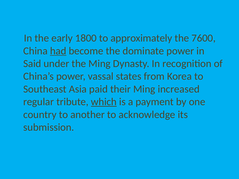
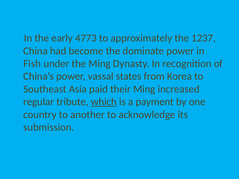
1800: 1800 -> 4773 (86, 38)
7600: 7600 -> 1237 (204, 38)
had underline: present -> none (58, 51)
Said: Said -> Fish (32, 64)
